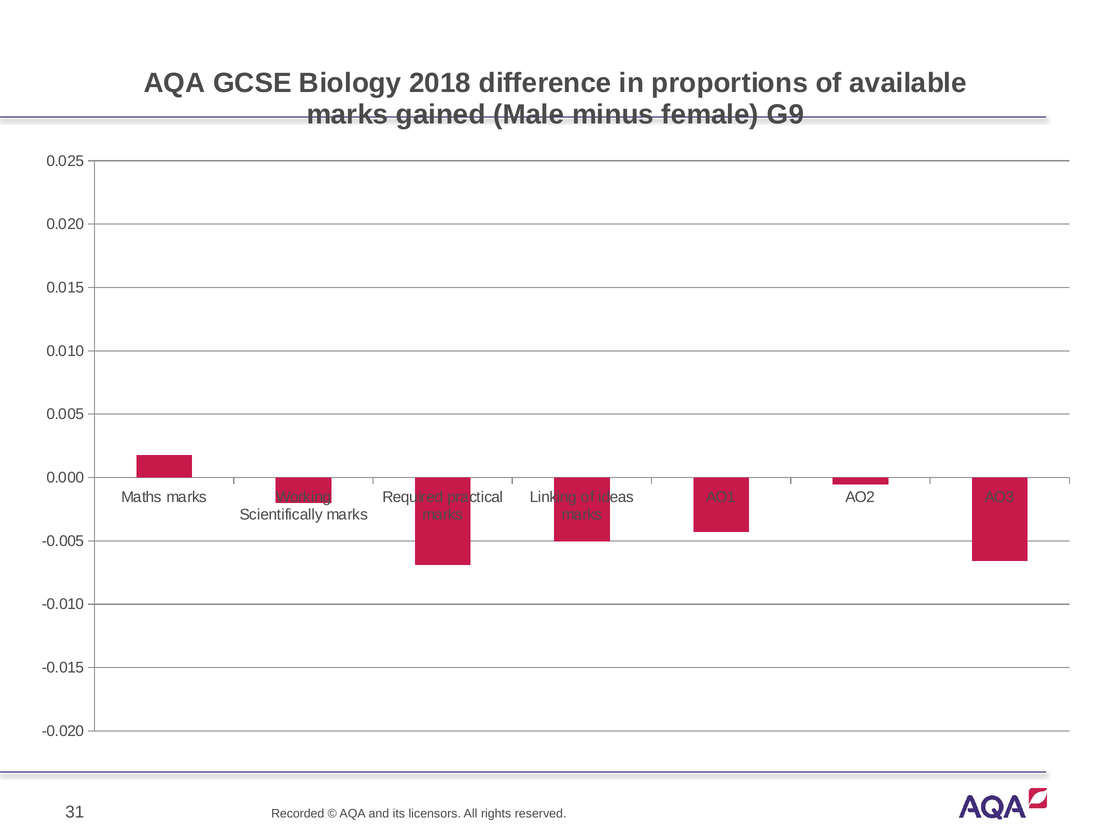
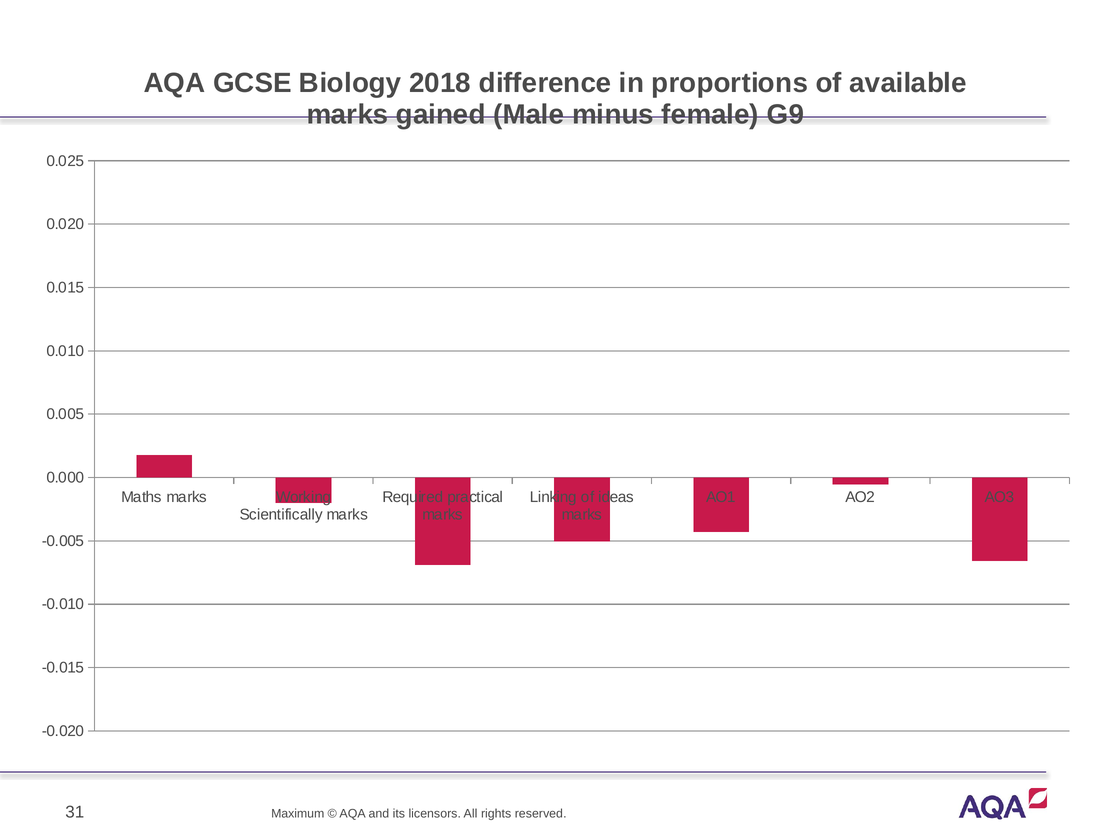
Recorded: Recorded -> Maximum (298, 814)
